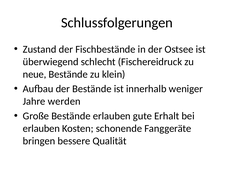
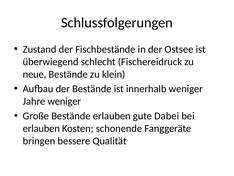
Jahre werden: werden -> weniger (64, 101)
Erhalt: Erhalt -> Dabei (167, 116)
